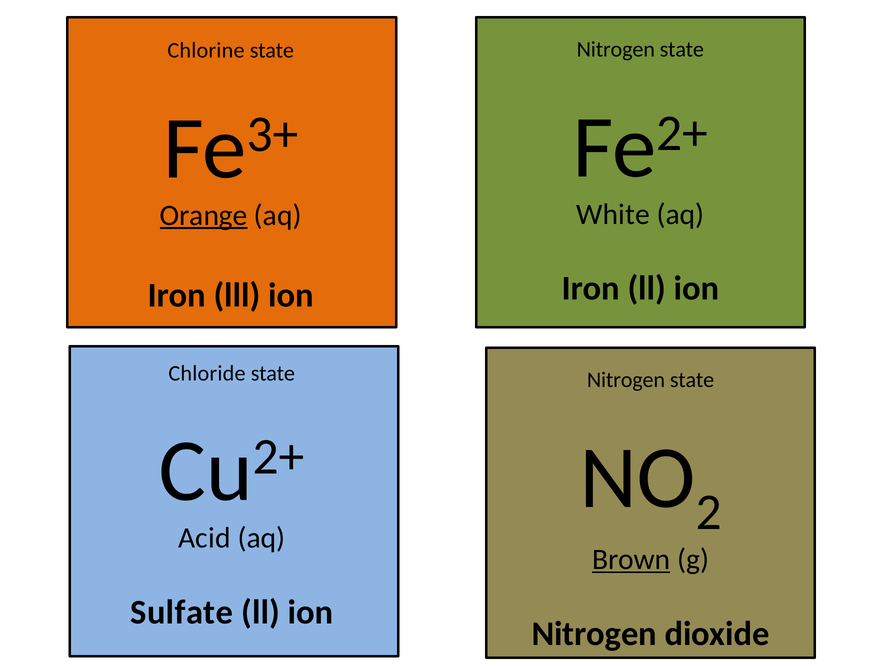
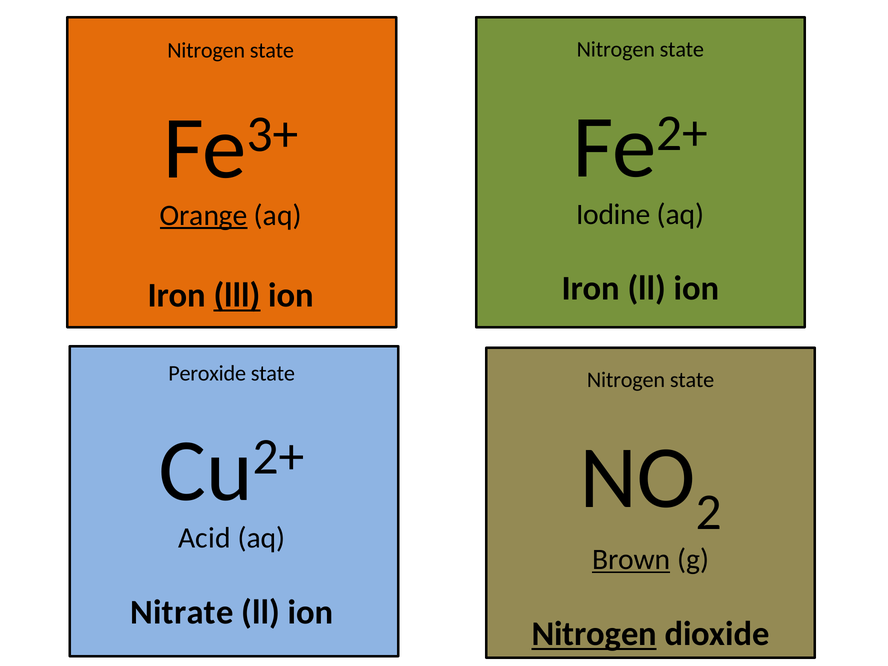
Chlorine: Chlorine -> Nitrogen (206, 50)
White: White -> Iodine (613, 214)
lll underline: none -> present (237, 296)
Chloride: Chloride -> Peroxide (207, 373)
Sulfate: Sulfate -> Nitrate (182, 612)
Nitrogen underline: none -> present (594, 634)
